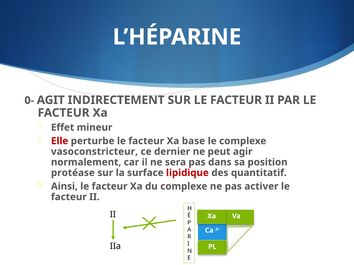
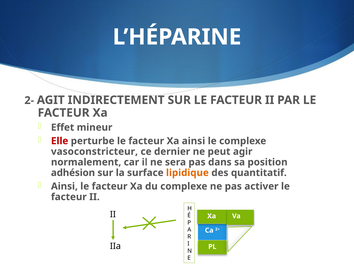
0-: 0- -> 2- (29, 101)
Xa base: base -> ainsi (193, 141)
protéase: protéase -> adhésion (73, 173)
lipidique colour: red -> orange (187, 173)
